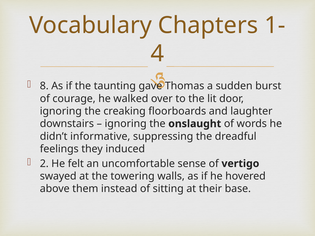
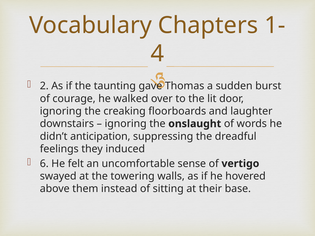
8: 8 -> 2 (44, 86)
informative: informative -> anticipation (100, 136)
2: 2 -> 6 (44, 164)
